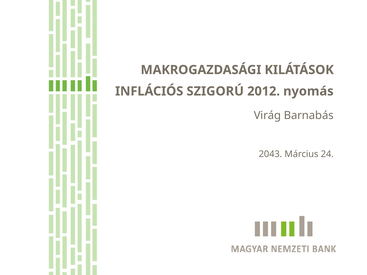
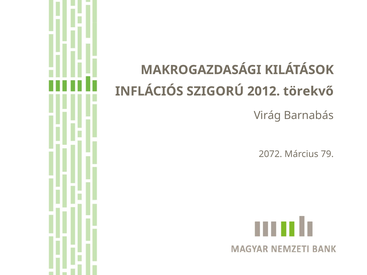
nyomás: nyomás -> törekvő (308, 91)
2043: 2043 -> 2072 (270, 154)
24: 24 -> 79 (327, 154)
